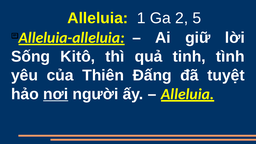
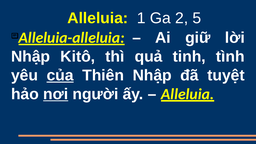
Sống: Sống -> Nhập (31, 57)
của underline: none -> present (60, 75)
Thiên Đấng: Đấng -> Nhập (152, 75)
